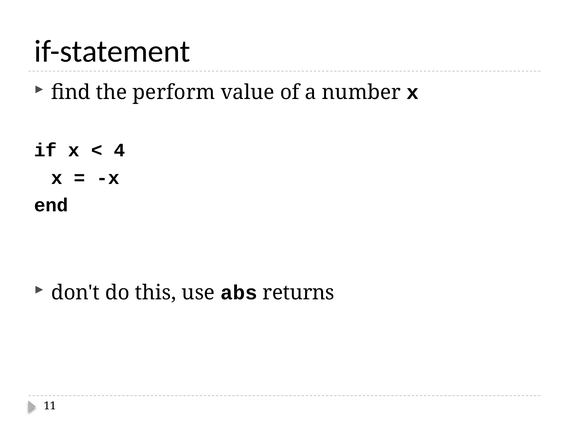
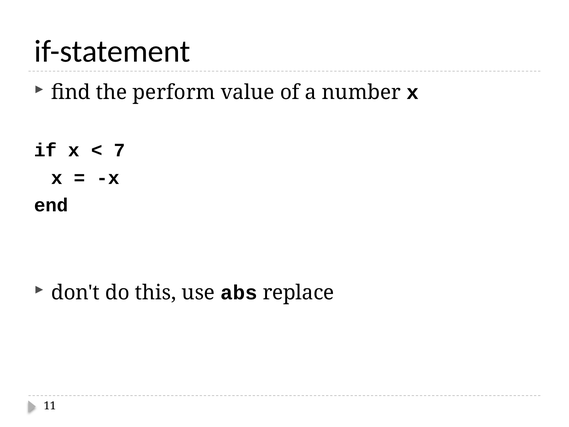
4: 4 -> 7 (120, 150)
returns: returns -> replace (299, 293)
